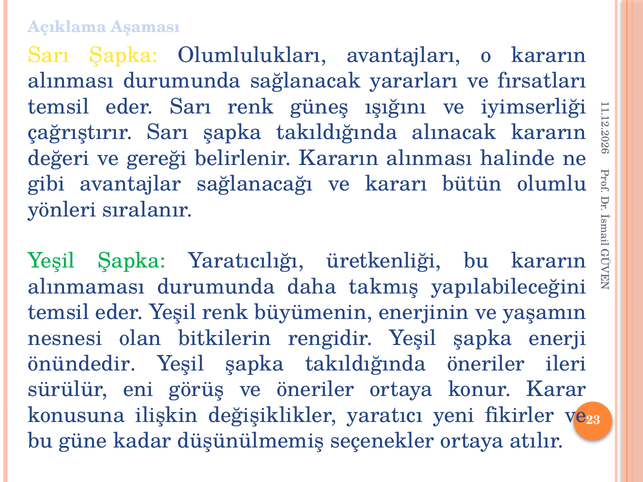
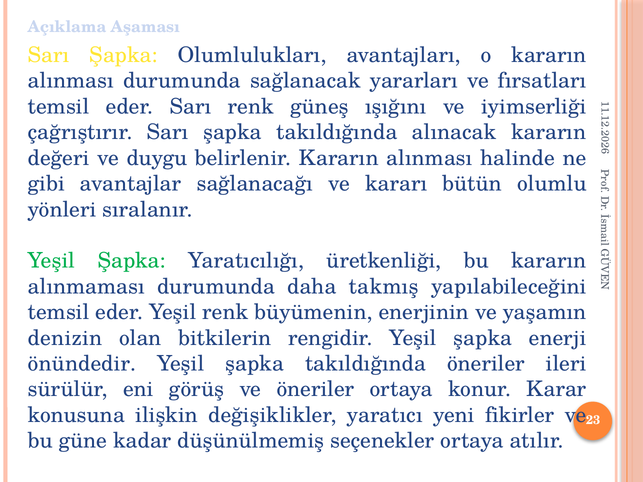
gereği: gereği -> duygu (157, 158)
nesnesi: nesnesi -> denizin (65, 338)
